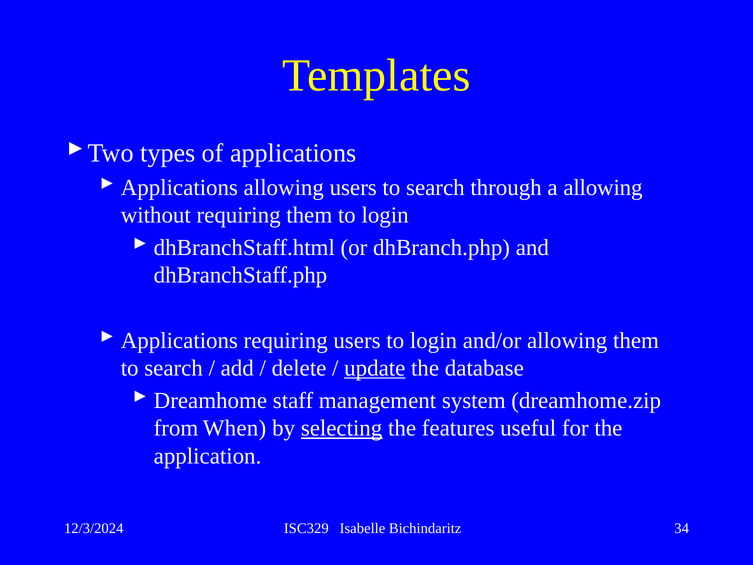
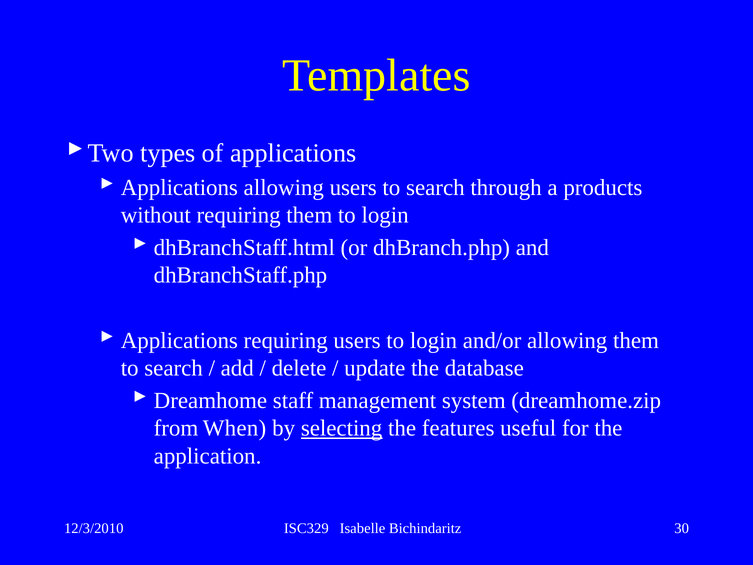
a allowing: allowing -> products (603, 187)
update underline: present -> none (375, 368)
12/3/2024: 12/3/2024 -> 12/3/2010 (94, 528)
34: 34 -> 30 (682, 528)
